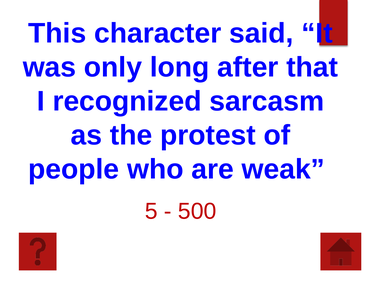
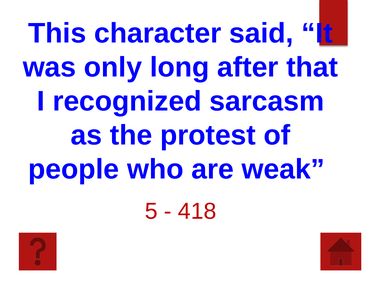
500: 500 -> 418 (197, 211)
